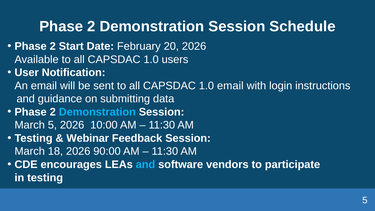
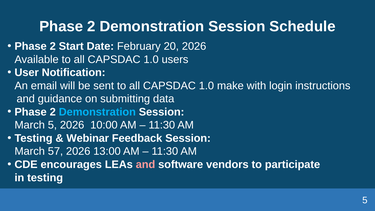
1.0 email: email -> make (230, 86)
18: 18 -> 57 (55, 151)
90:00: 90:00 -> 13:00 (107, 151)
and colour: light blue -> pink (146, 164)
